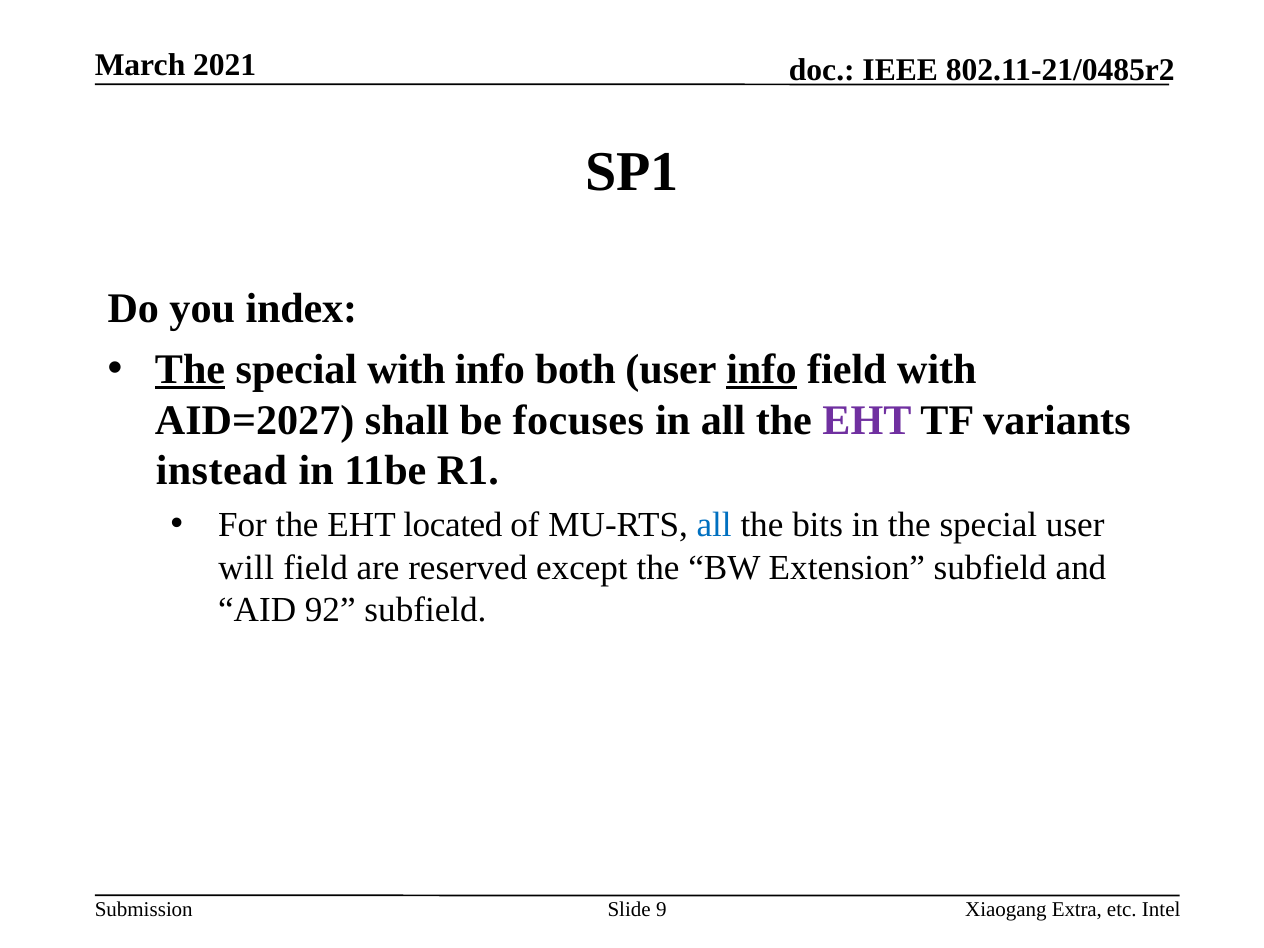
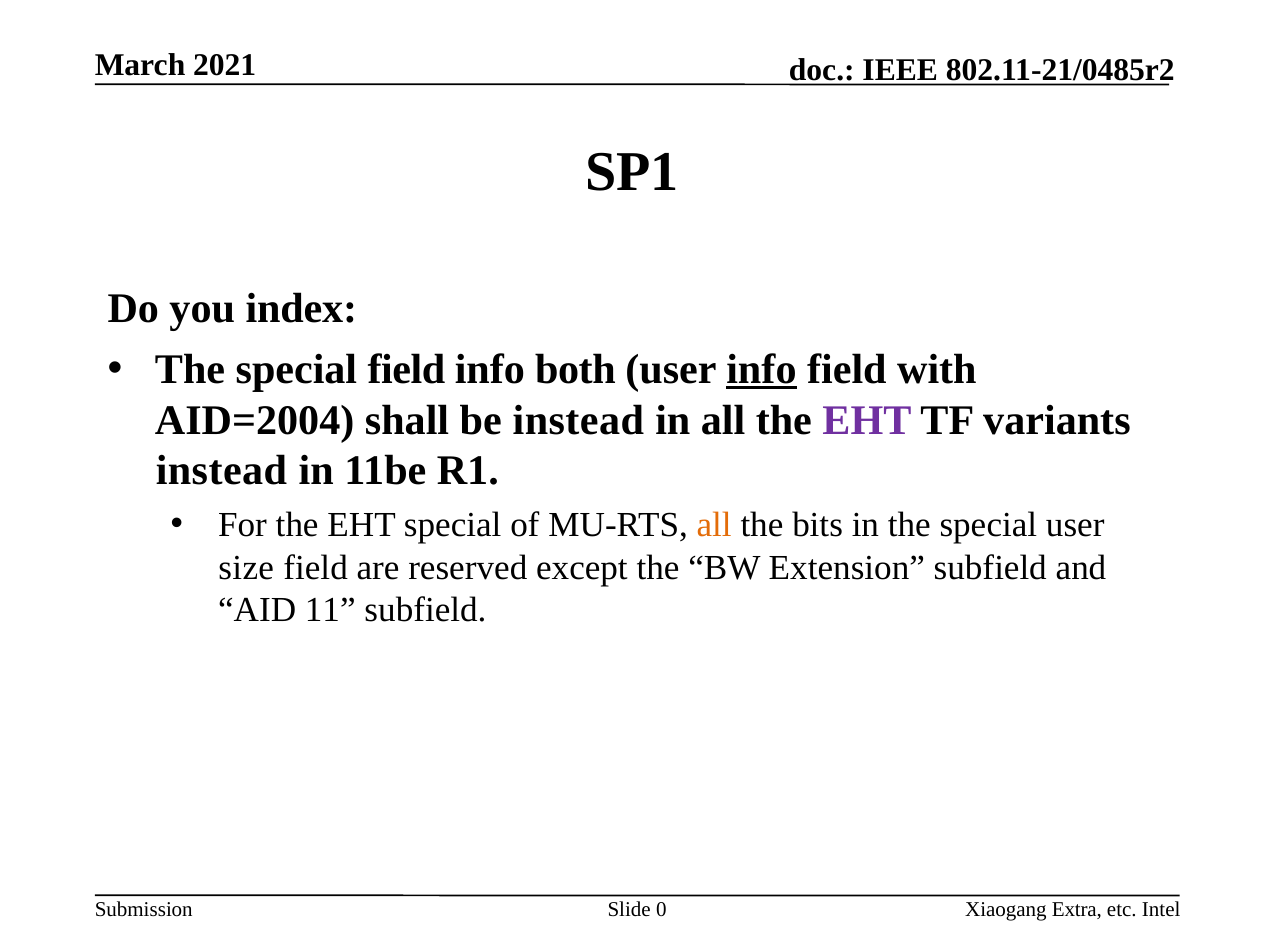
The underline: present -> none (190, 370)
special with: with -> field (407, 370)
AID=2027: AID=2027 -> AID=2004 (255, 420)
be focuses: focuses -> instead (578, 420)
EHT located: located -> special (453, 525)
all colour: blue -> orange (714, 525)
will: will -> size (246, 567)
92: 92 -> 11 (330, 610)
9: 9 -> 0 (661, 909)
